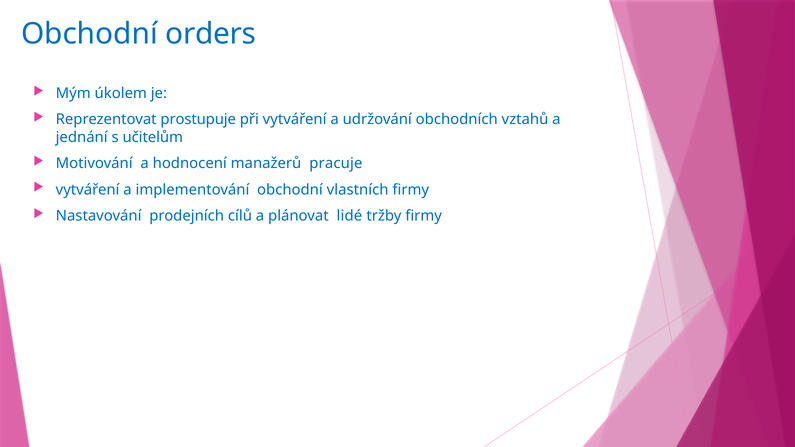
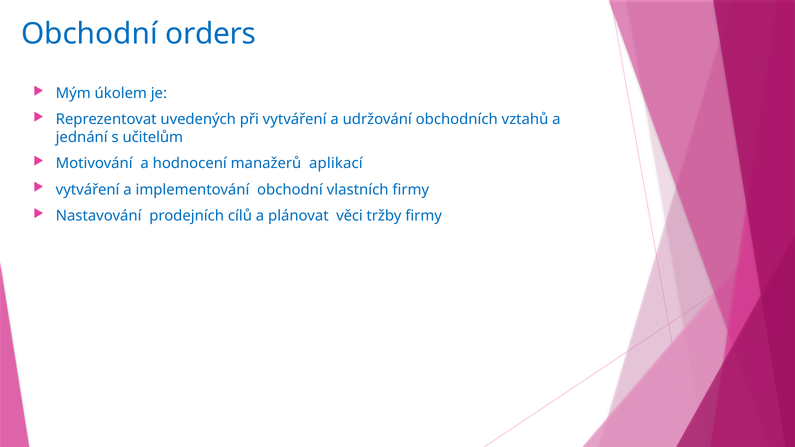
prostupuje: prostupuje -> uvedených (198, 120)
pracuje: pracuje -> aplikací (336, 164)
lidé: lidé -> věci (350, 216)
